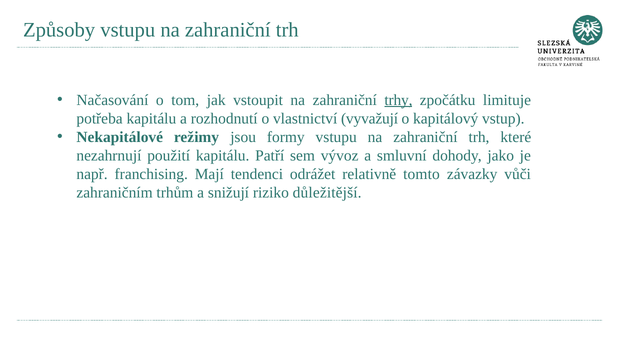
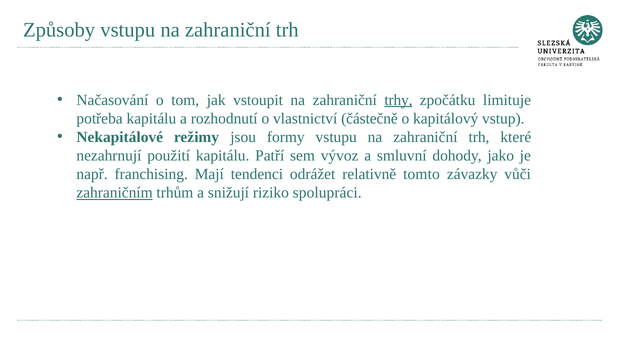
vyvažují: vyvažují -> částečně (370, 118)
zahraničním underline: none -> present (115, 193)
důležitější: důležitější -> spolupráci (327, 193)
